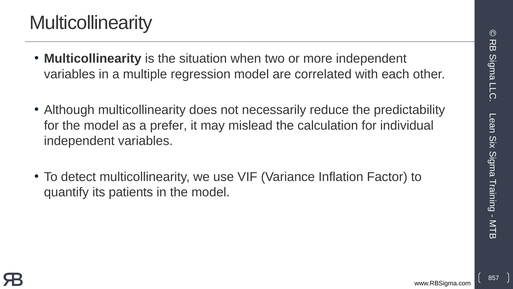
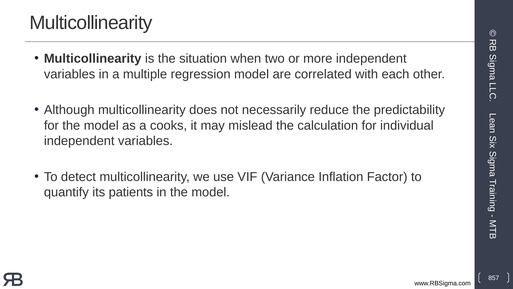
prefer: prefer -> cooks (169, 125)
